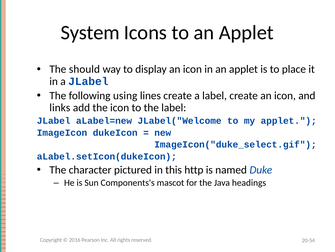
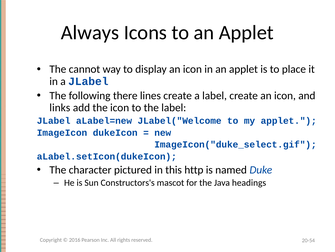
System: System -> Always (90, 32)
should: should -> cannot (84, 69)
using: using -> there (125, 95)
Components's: Components's -> Constructors's (128, 182)
